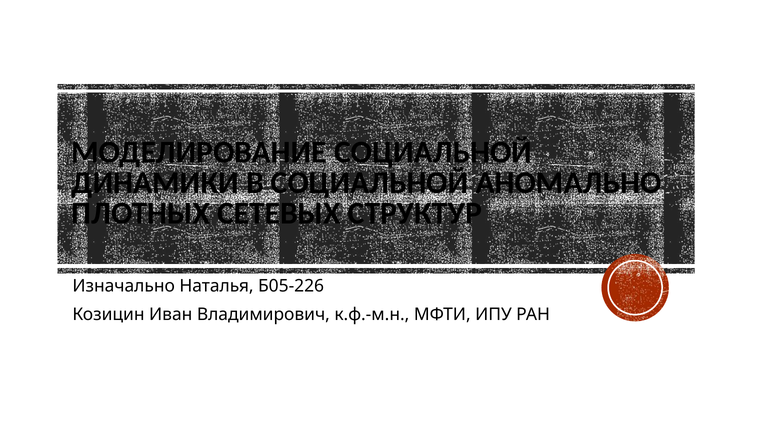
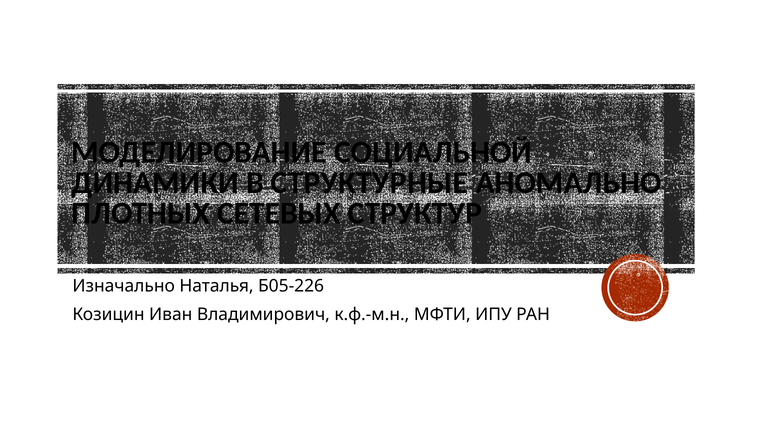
В СОЦИАЛЬНОЙ: СОЦИАЛЬНОЙ -> СТРУКТУРНЫЕ (369, 183)
